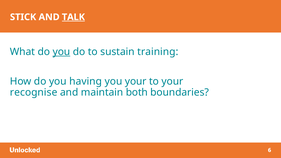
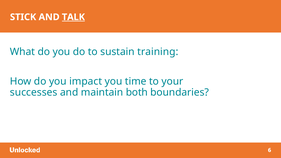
you underline: present -> none (61, 52)
having: having -> impact (86, 81)
you your: your -> time (136, 81)
recognise: recognise -> successes (34, 92)
